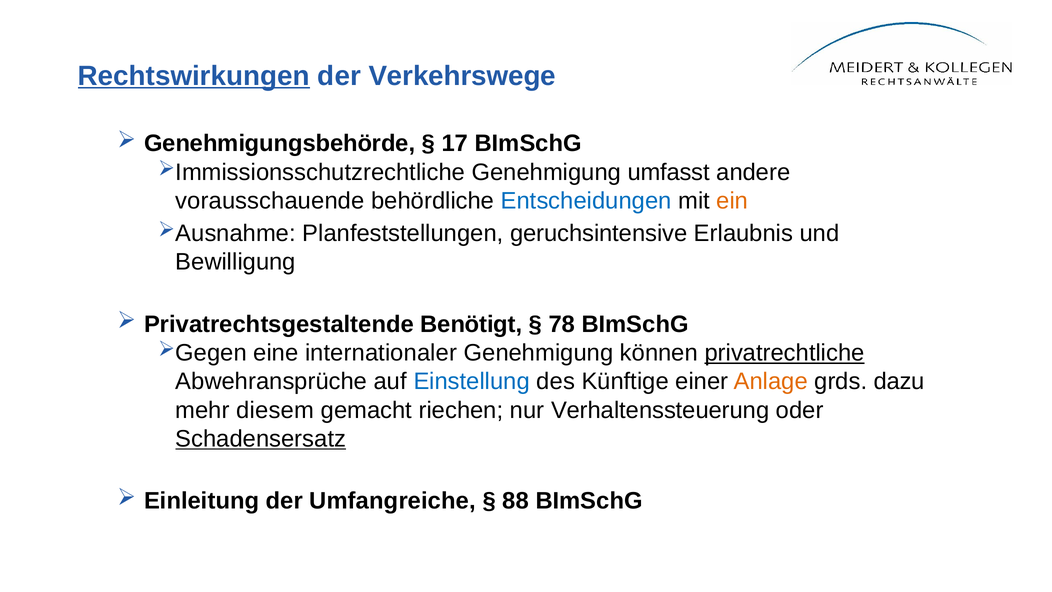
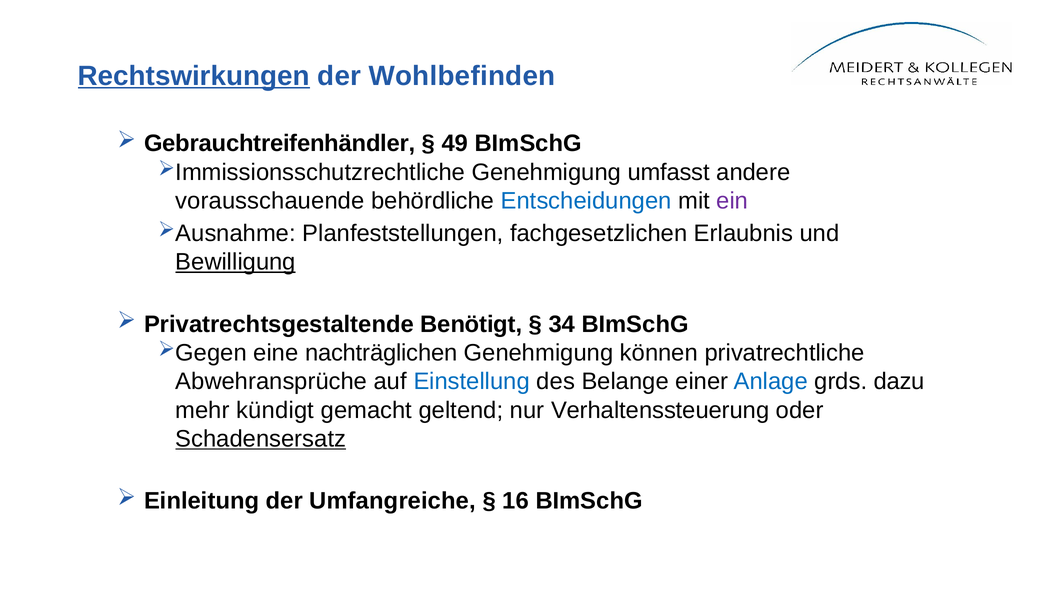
Verkehrswege: Verkehrswege -> Wohlbefinden (462, 76)
Genehmigungsbehörde: Genehmigungsbehörde -> Gebrauchtreifenhändler (280, 144)
17: 17 -> 49 (455, 144)
ein colour: orange -> purple (732, 201)
geruchsintensive: geruchsintensive -> fachgesetzlichen (599, 233)
Bewilligung underline: none -> present (236, 262)
78: 78 -> 34 (562, 324)
internationaler: internationaler -> nachträglichen (381, 353)
privatrechtliche underline: present -> none (785, 353)
Künftige: Künftige -> Belange (625, 381)
Anlage colour: orange -> blue (771, 381)
diesem: diesem -> kündigt (275, 410)
riechen: riechen -> geltend (461, 410)
88: 88 -> 16 (516, 501)
